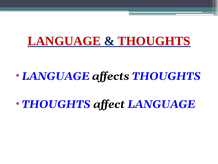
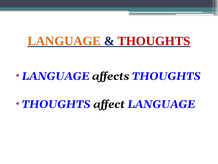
LANGUAGE colour: red -> orange (64, 41)
